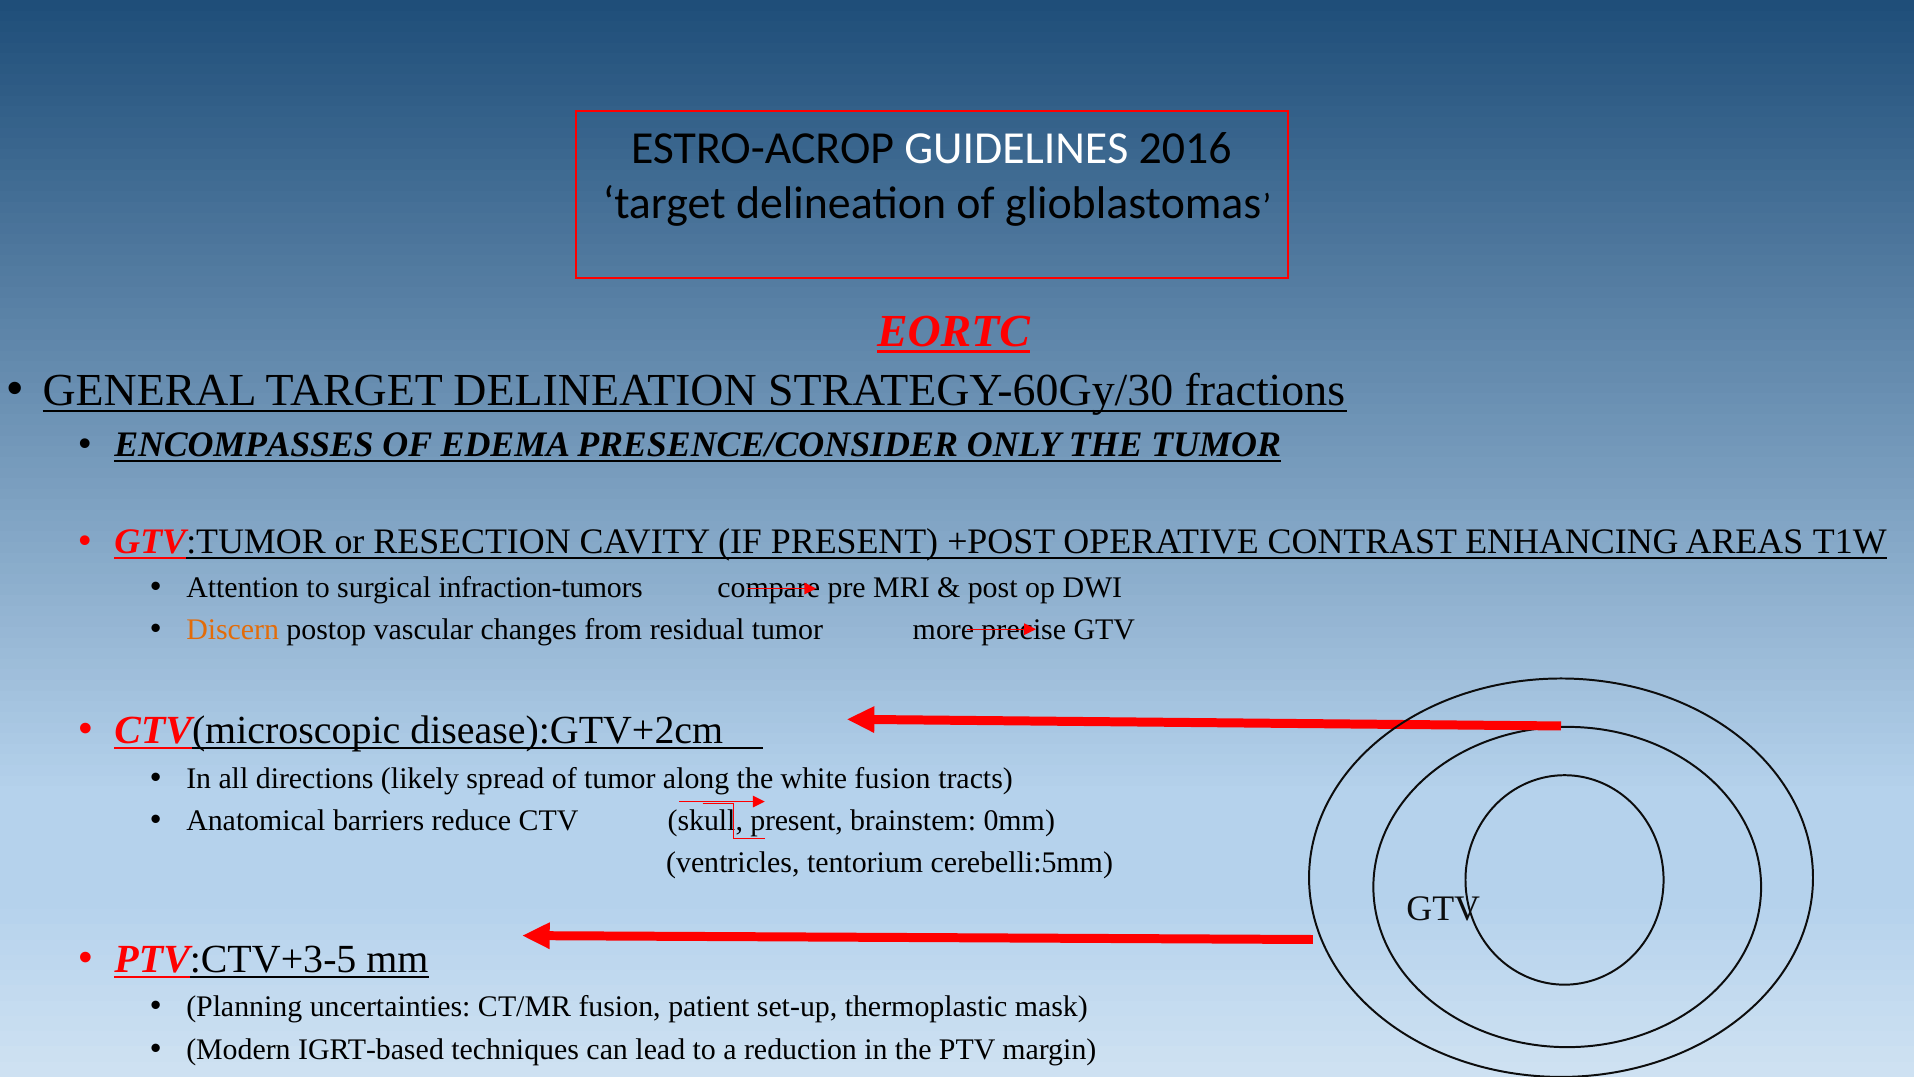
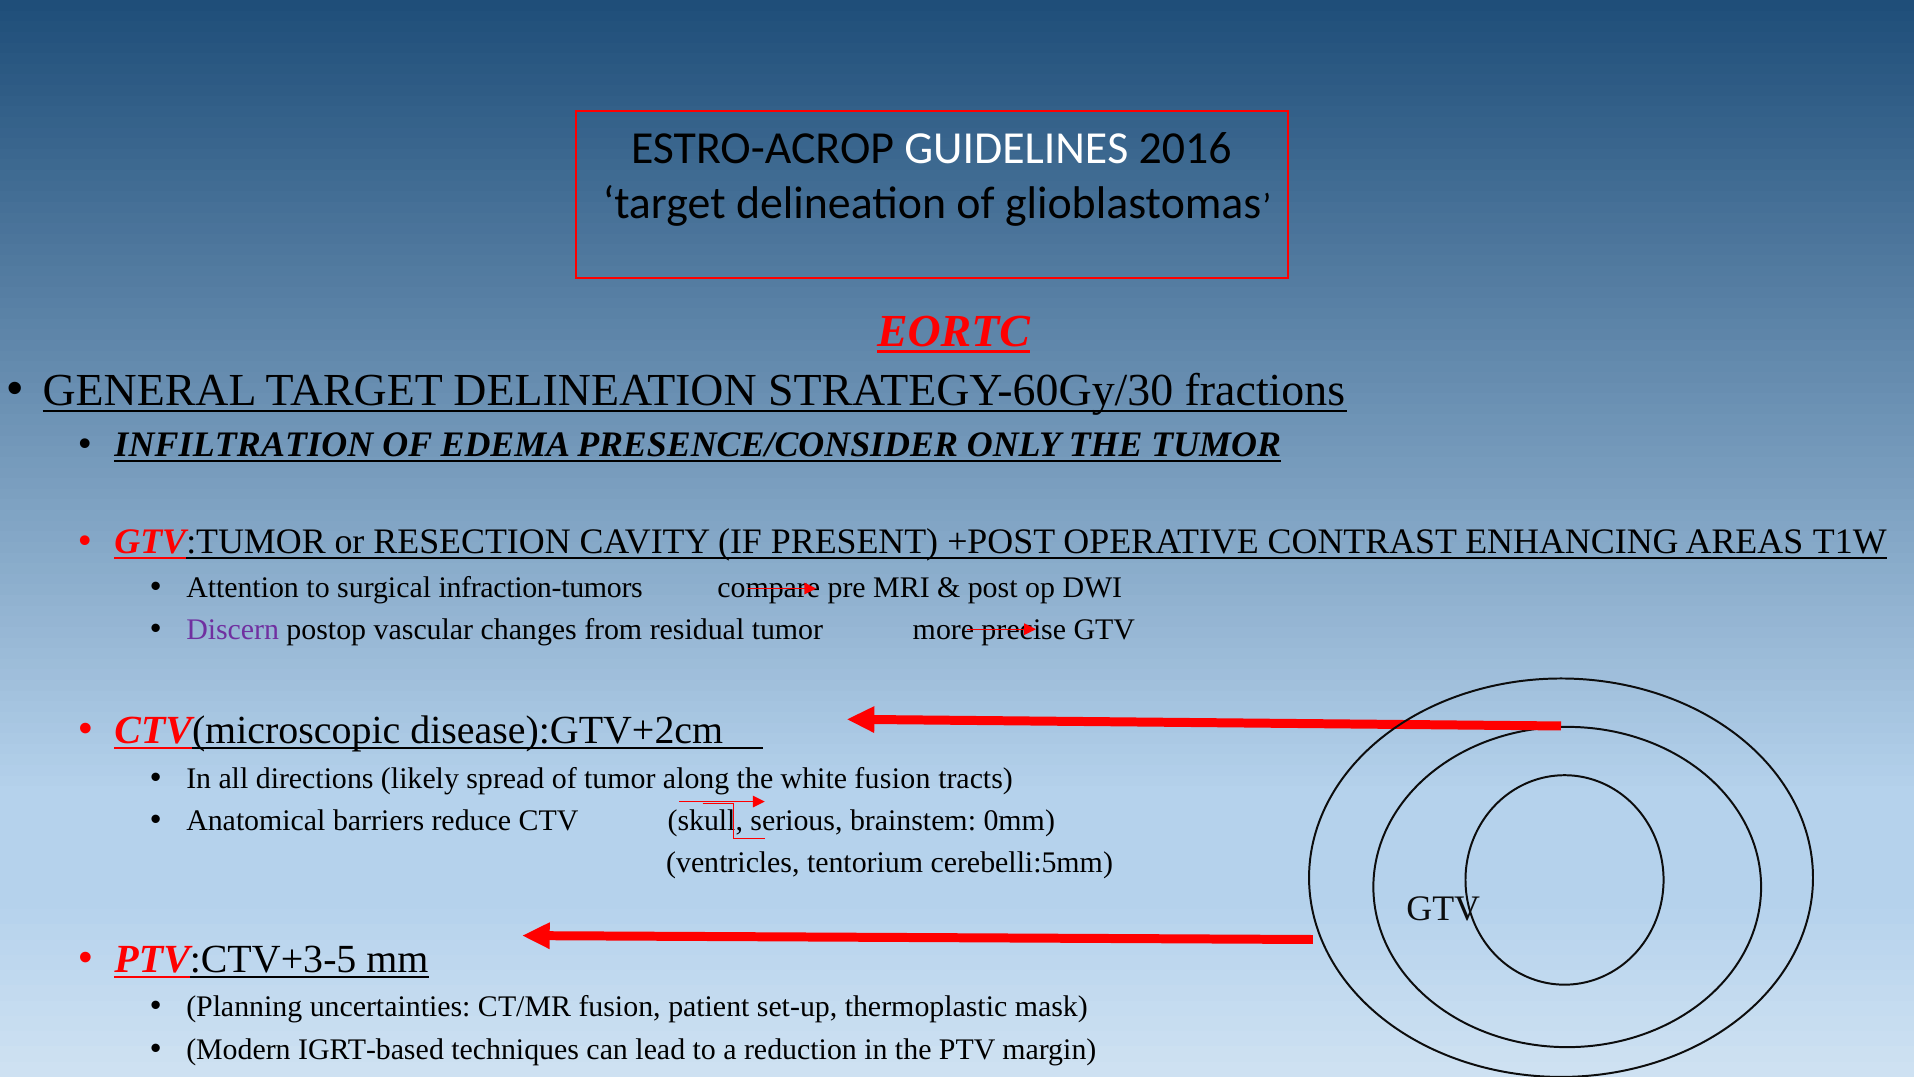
ENCOMPASSES: ENCOMPASSES -> INFILTRATION (244, 445)
Discern colour: orange -> purple (233, 630)
skull present: present -> serious (796, 820)
